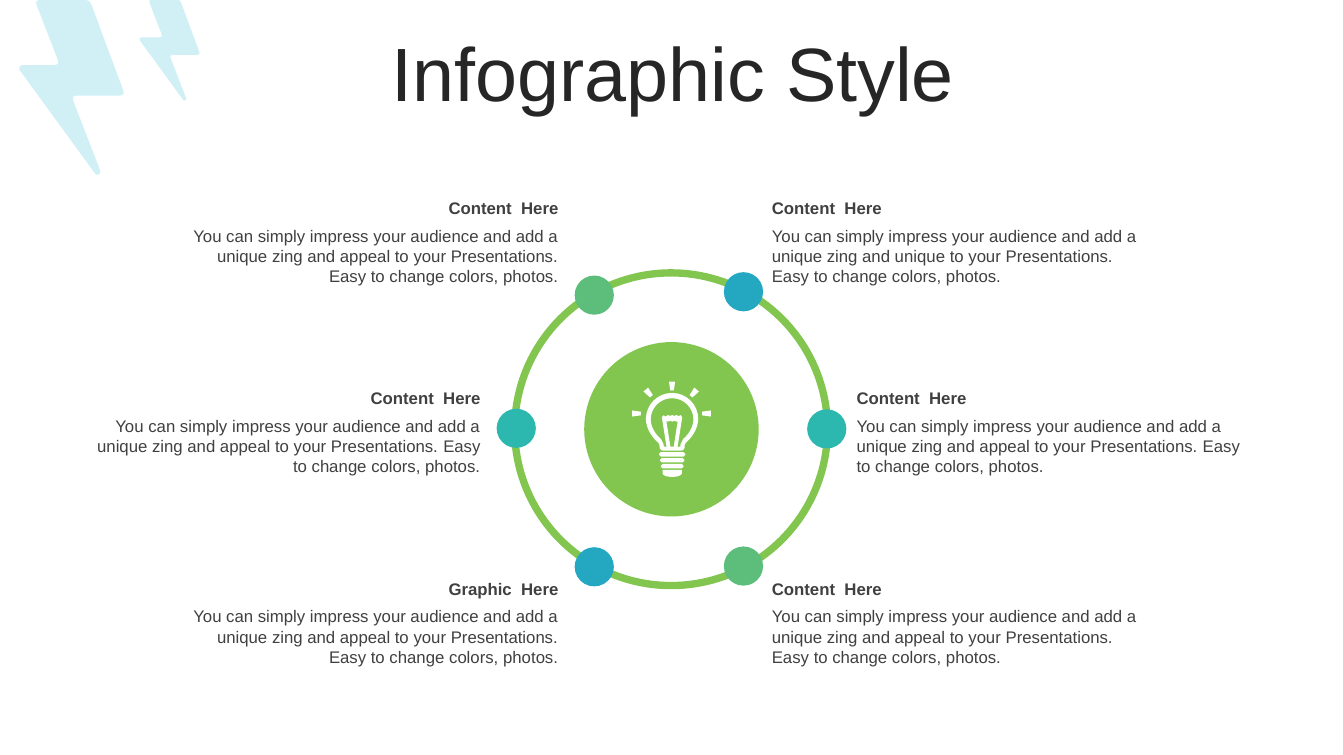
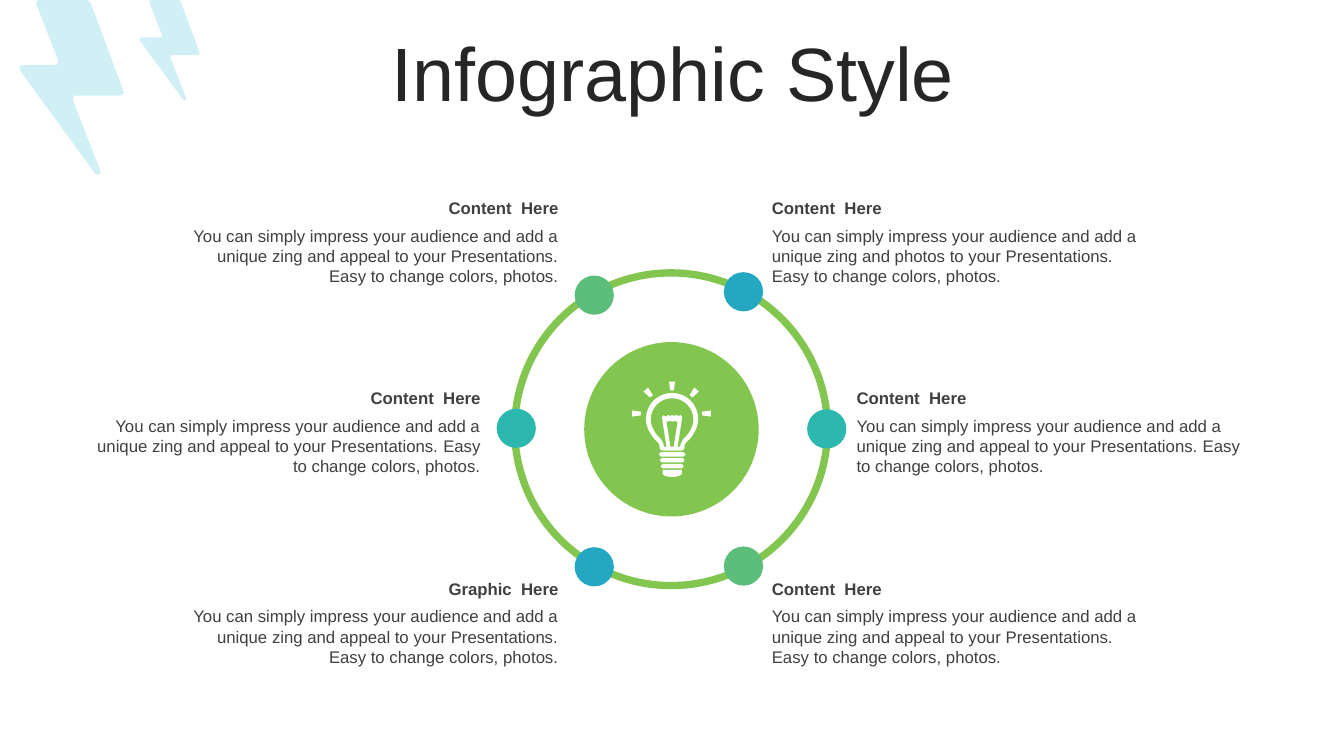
and unique: unique -> photos (920, 257)
